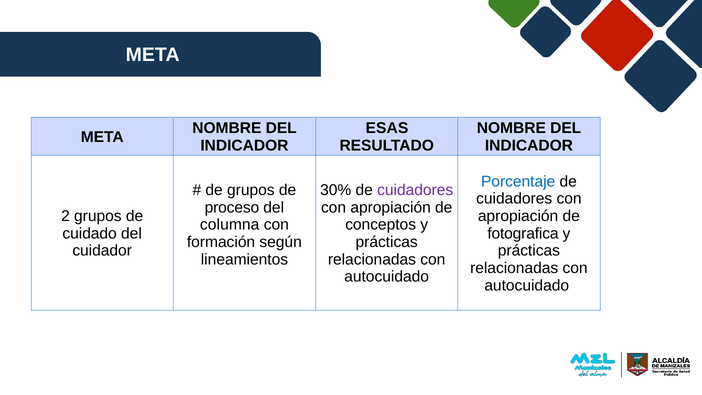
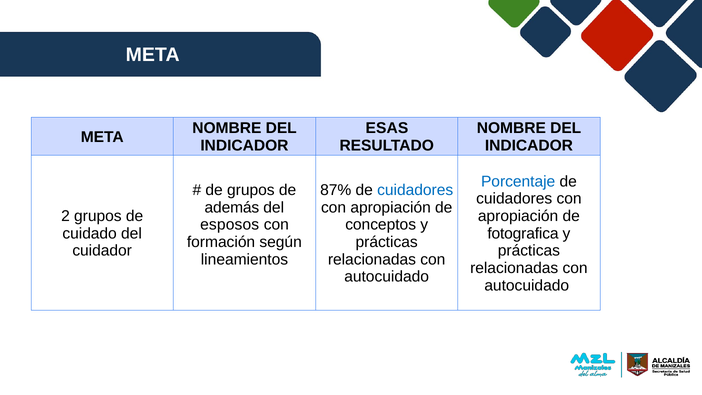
30%: 30% -> 87% (336, 190)
cuidadores colour: purple -> blue (415, 190)
proceso: proceso -> además (232, 207)
columna: columna -> esposos (230, 225)
